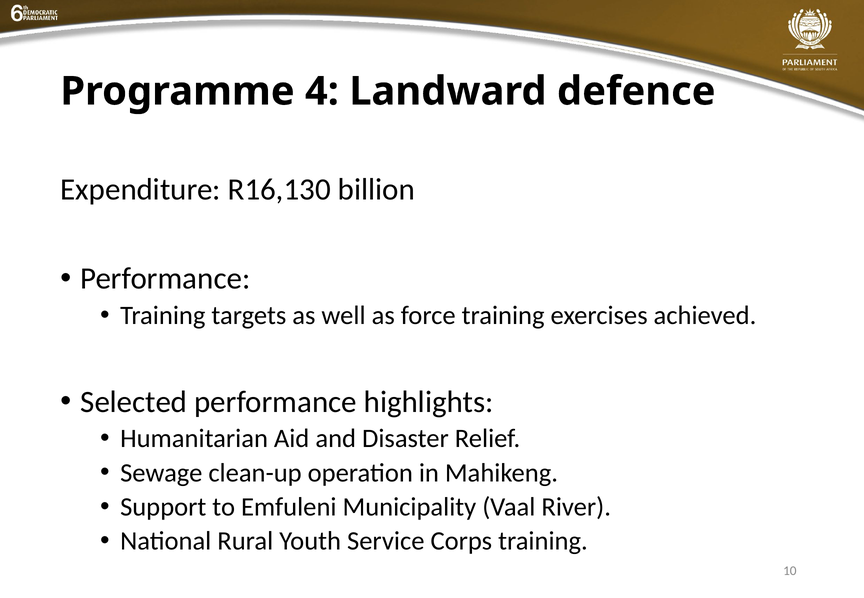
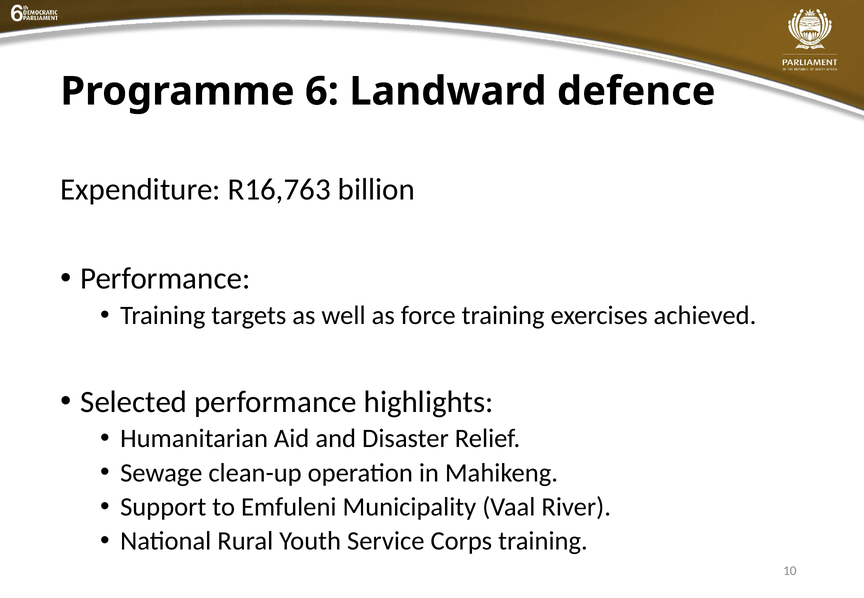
4: 4 -> 6 (322, 91)
R16,130: R16,130 -> R16,763 (279, 190)
